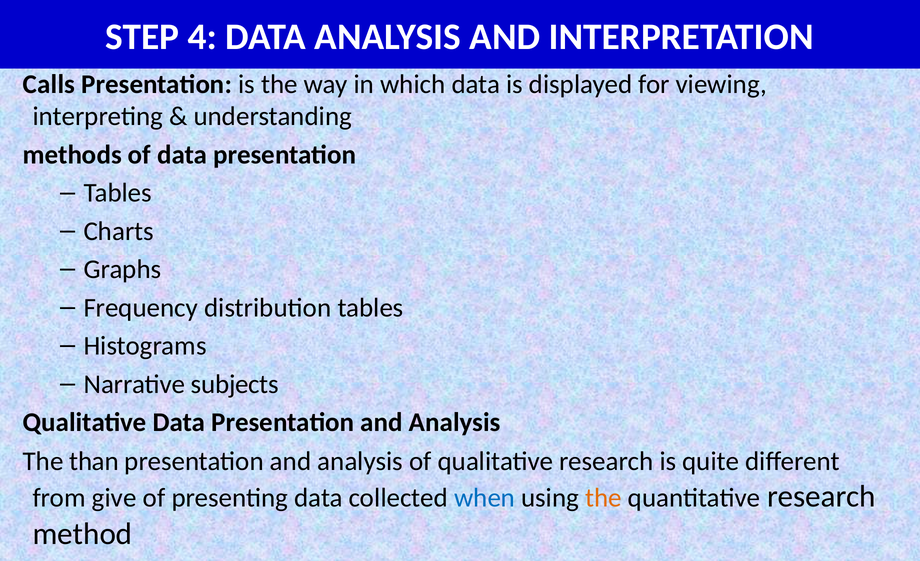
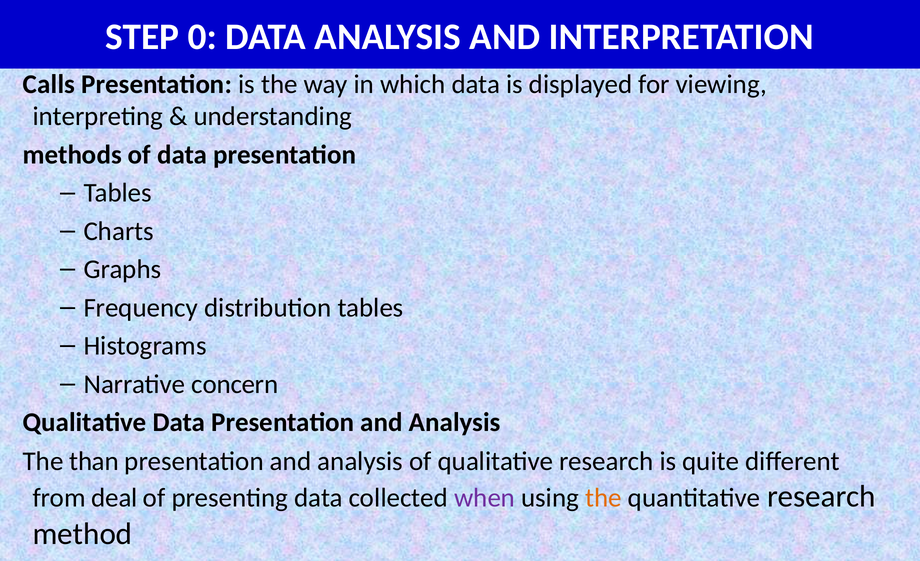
4: 4 -> 0 (202, 37)
subjects: subjects -> concern (235, 384)
give: give -> deal (114, 498)
when colour: blue -> purple (485, 498)
